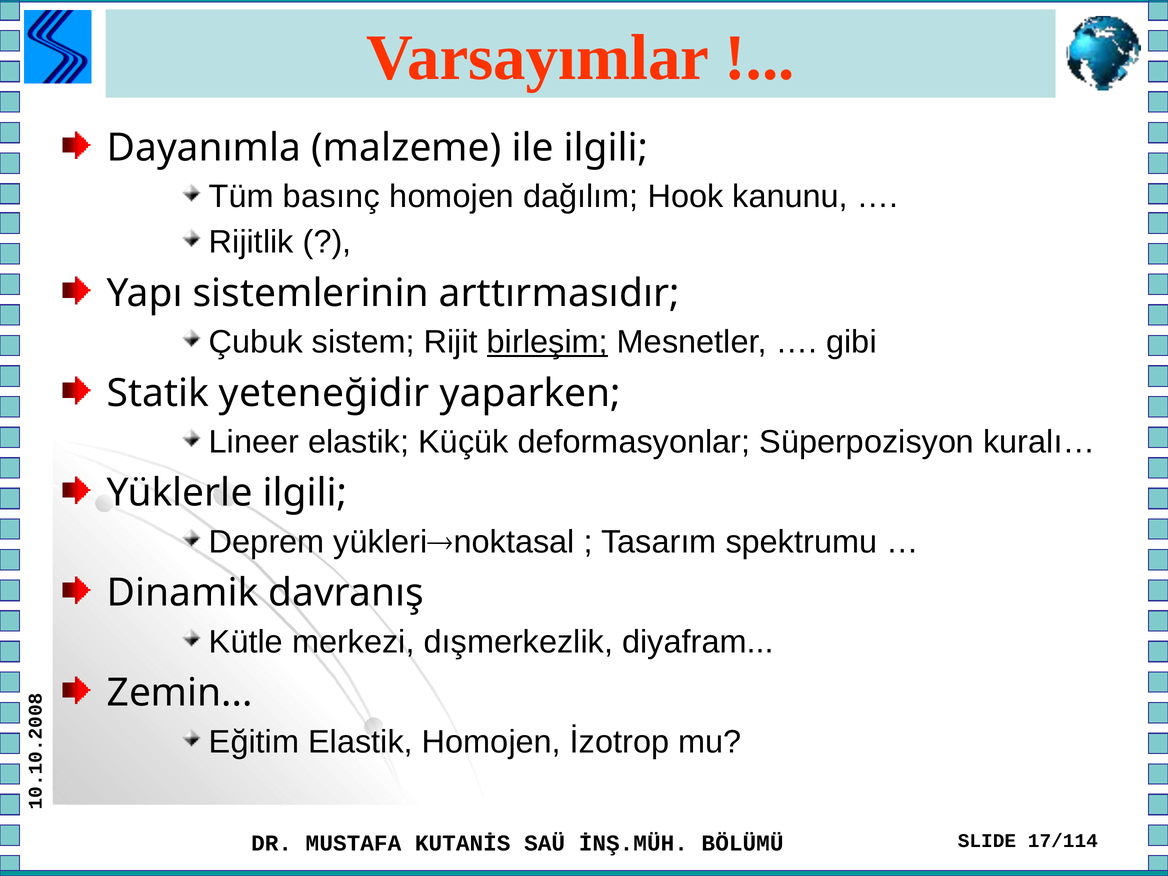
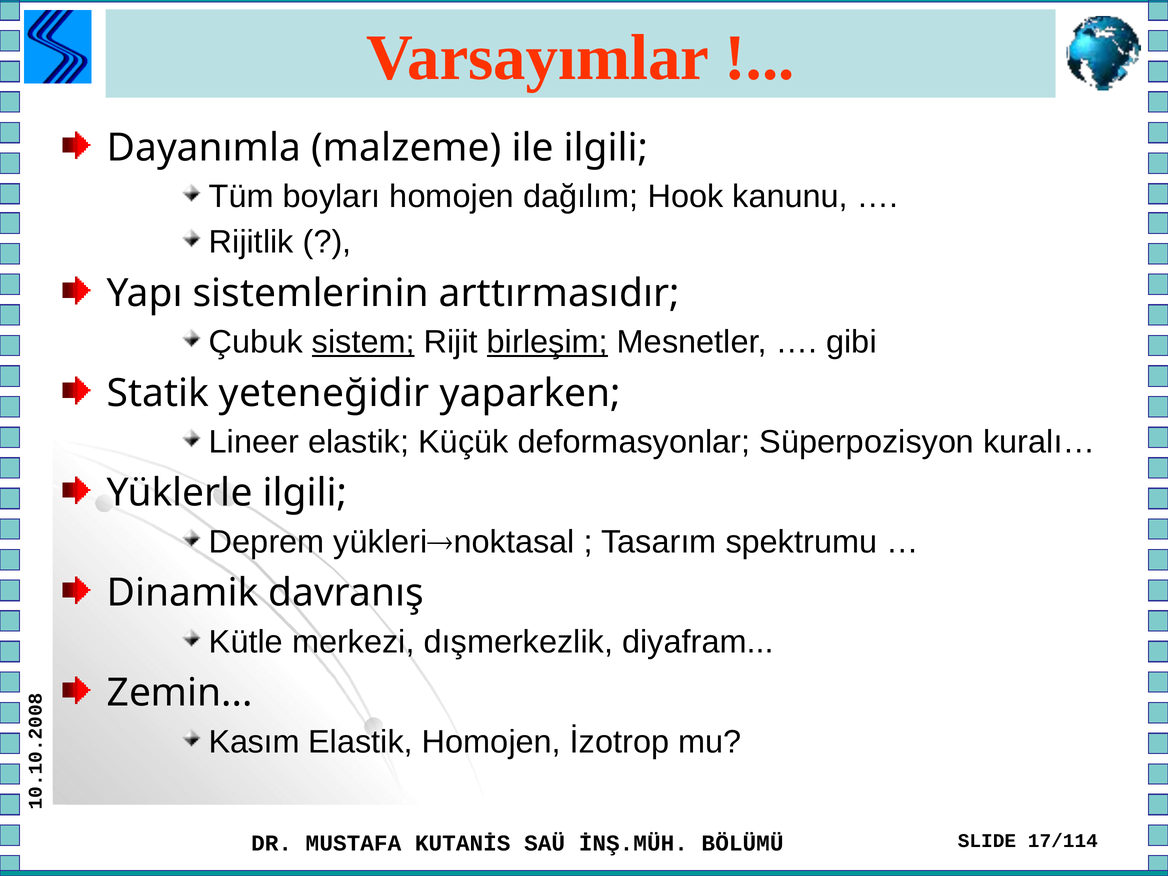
basınç: basınç -> boyları (332, 197)
sistem underline: none -> present (363, 342)
Eğitim: Eğitim -> Kasım (254, 742)
